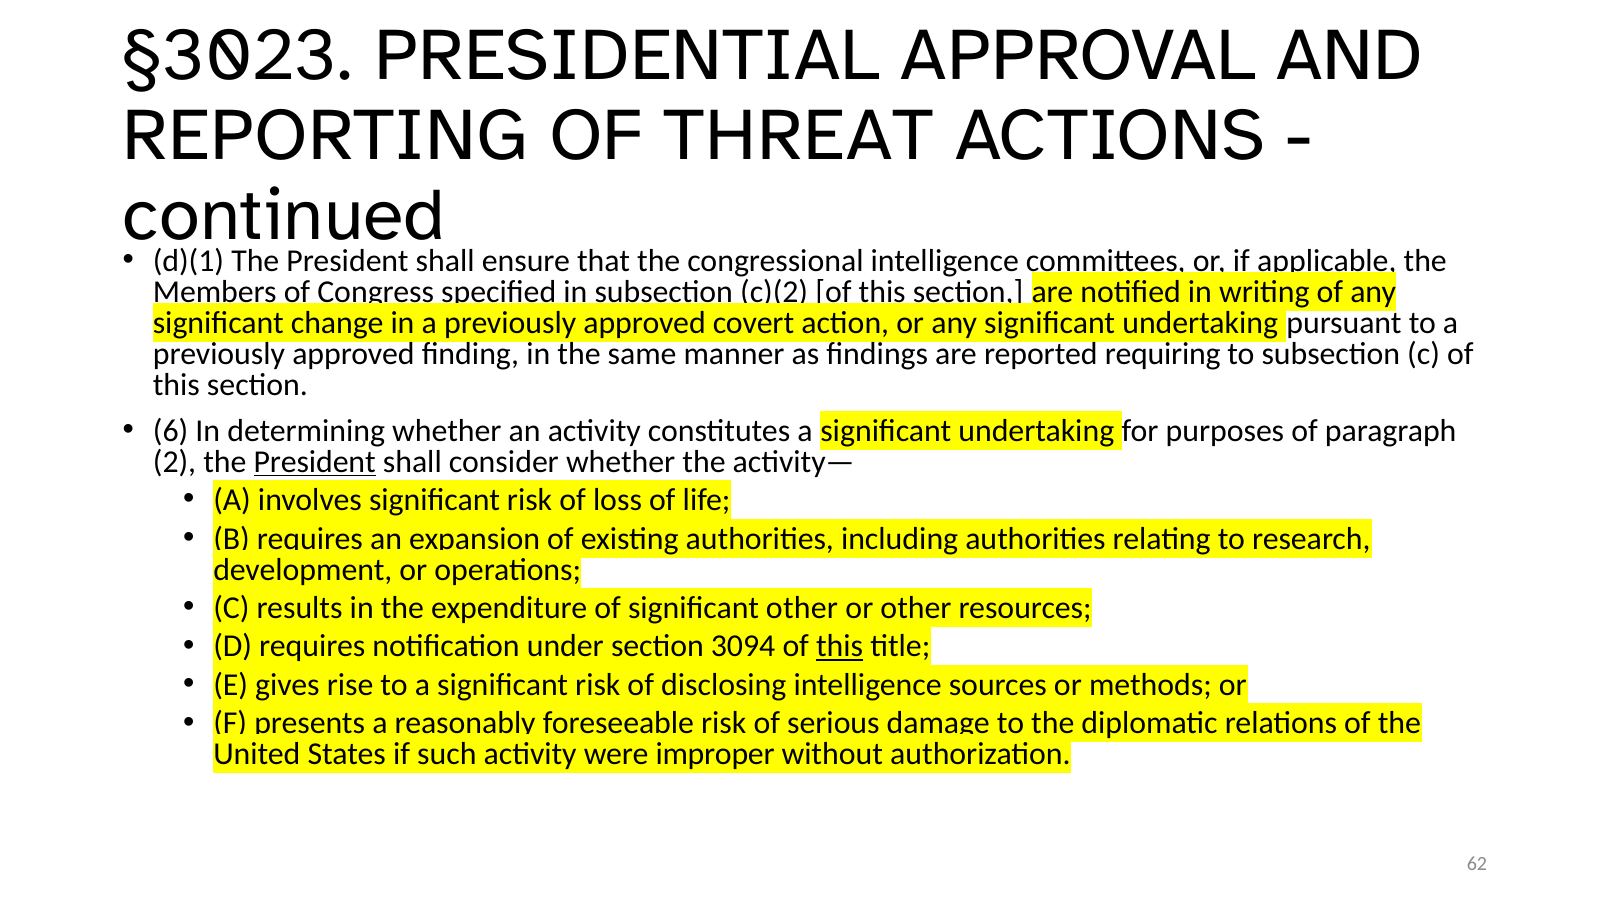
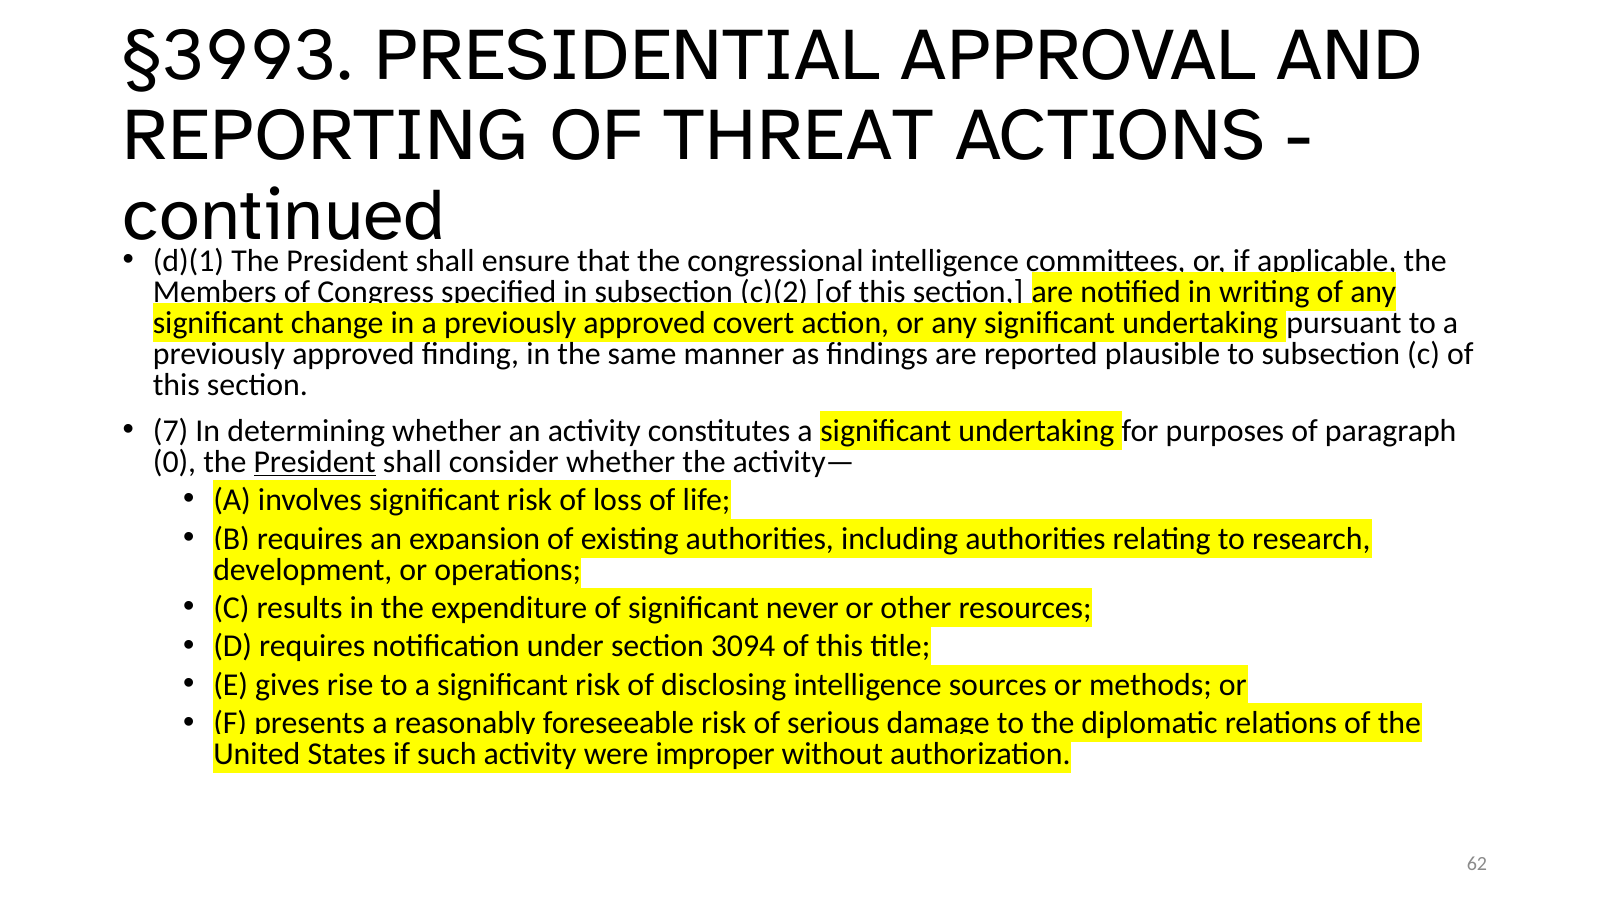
§3023: §3023 -> §3993 (238, 56)
requiring: requiring -> plausible (1163, 354)
6: 6 -> 7 (171, 431)
2: 2 -> 0 (175, 462)
significant other: other -> never (802, 608)
this underline: present -> none (840, 647)
